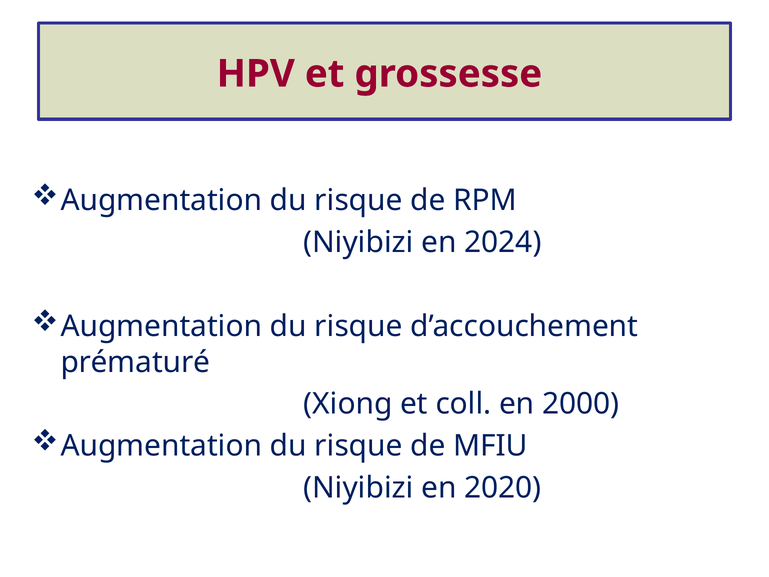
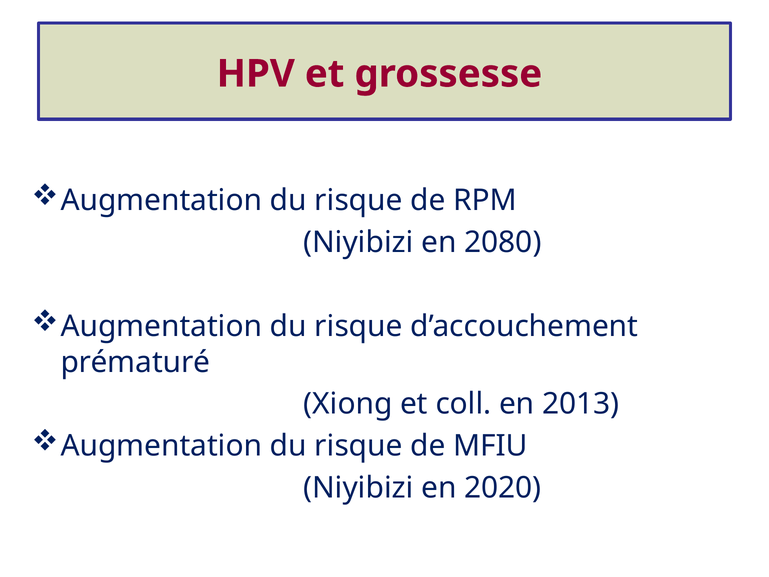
2024: 2024 -> 2080 (503, 242)
2000: 2000 -> 2013 (581, 404)
